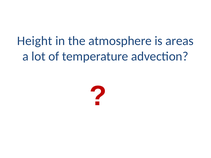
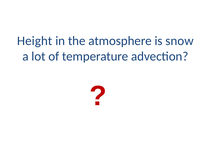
areas: areas -> snow (180, 41)
